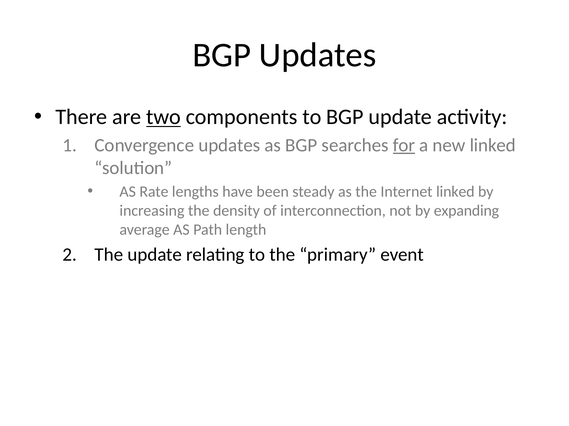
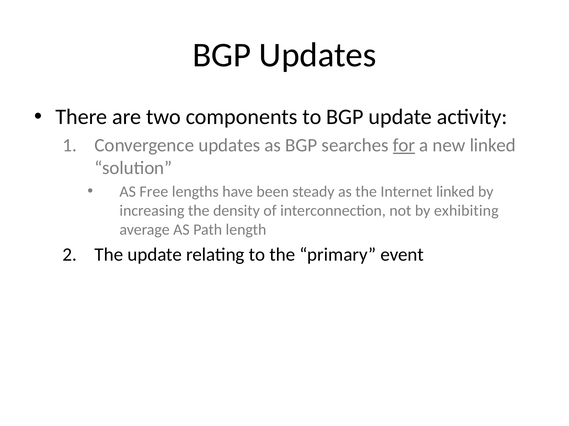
two underline: present -> none (164, 117)
Rate: Rate -> Free (154, 192)
expanding: expanding -> exhibiting (466, 211)
